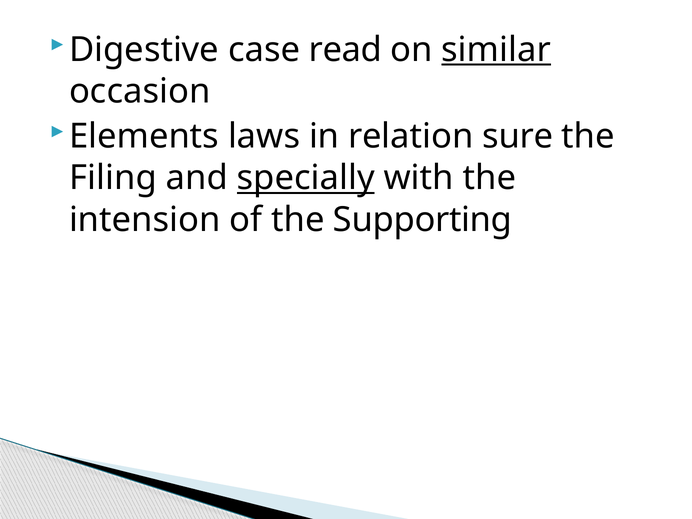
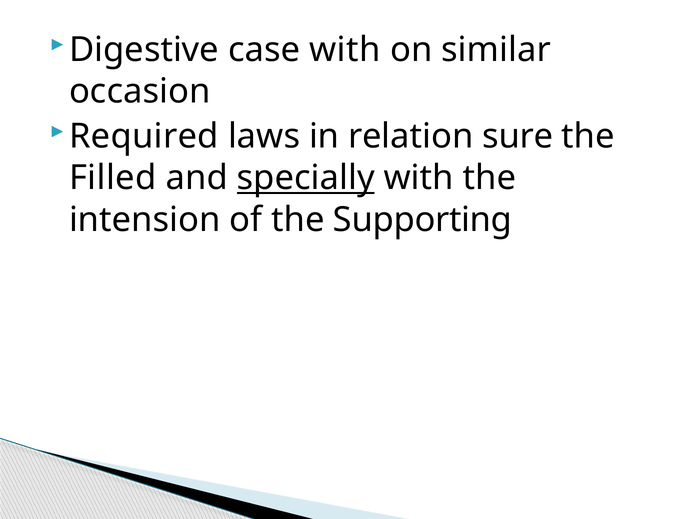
case read: read -> with (345, 50)
similar underline: present -> none (496, 50)
Elements: Elements -> Required (144, 137)
Filing: Filing -> Filled (113, 178)
